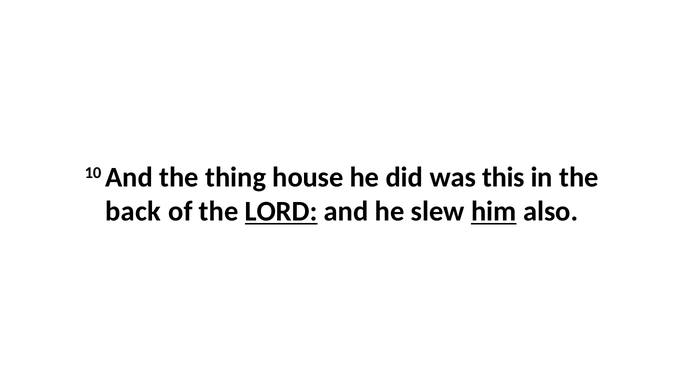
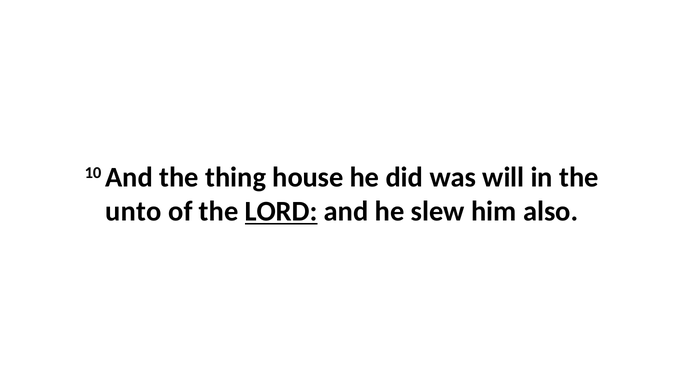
this: this -> will (503, 177)
back: back -> unto (133, 211)
him underline: present -> none (494, 211)
